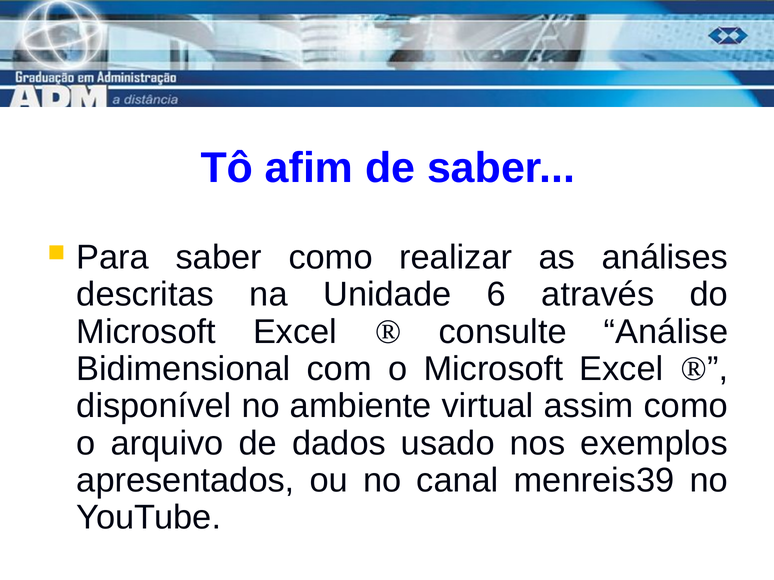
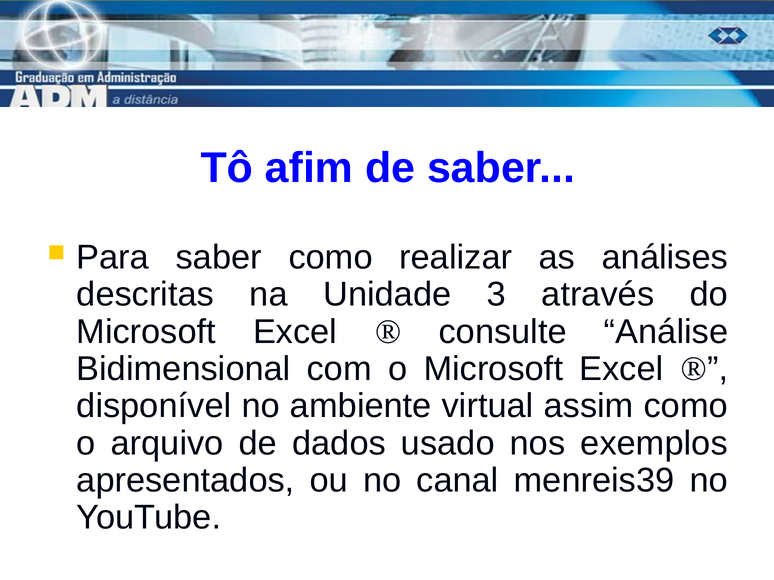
6: 6 -> 3 (496, 295)
